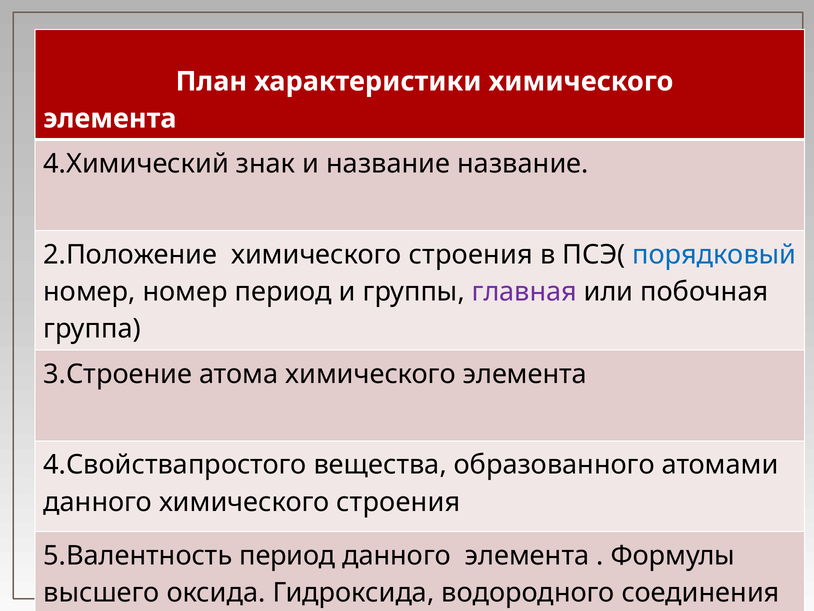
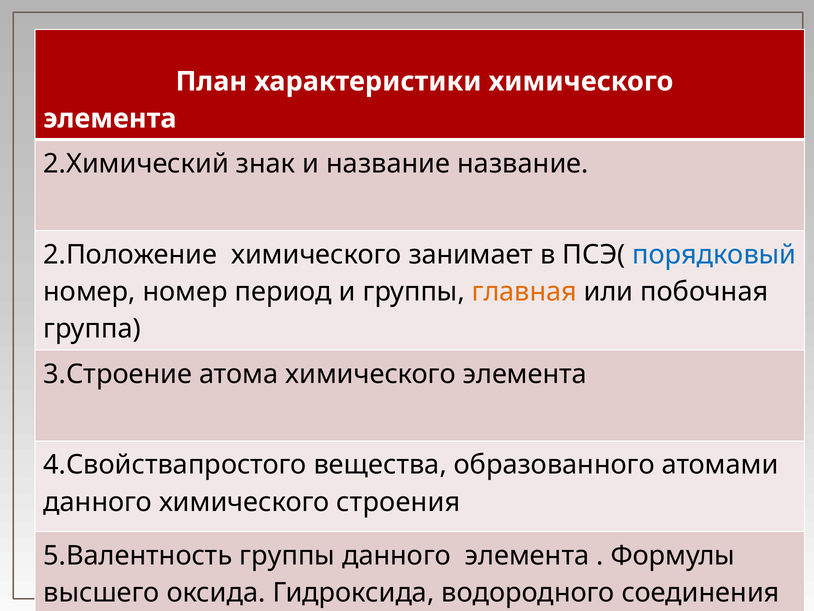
4.Химический: 4.Химический -> 2.Химический (136, 164)
2.Положение химического строения: строения -> занимает (471, 255)
главная colour: purple -> orange (524, 292)
5.Валентность период: период -> группы (287, 555)
